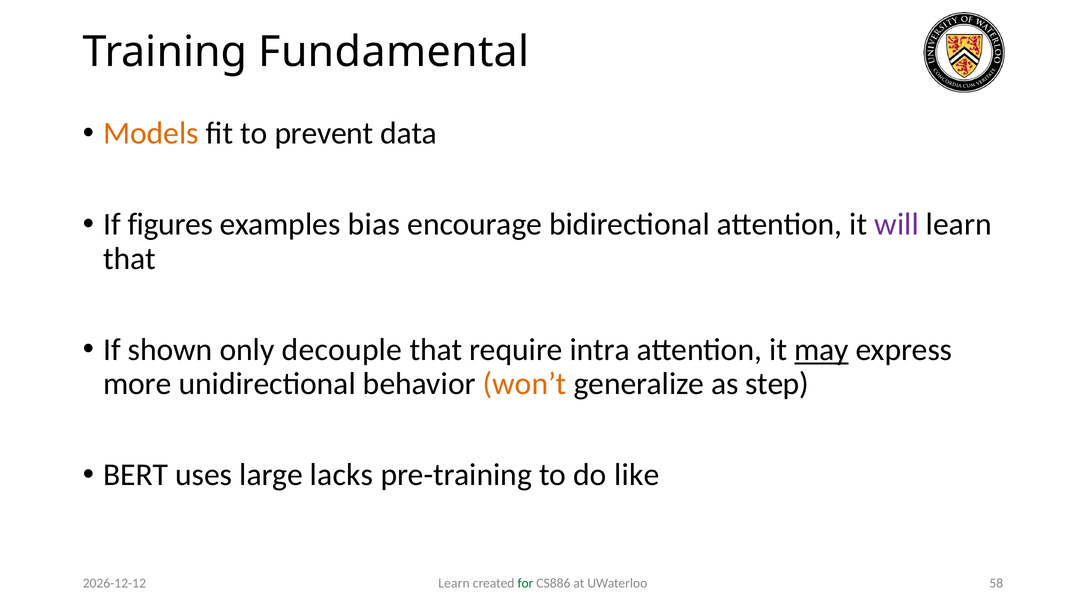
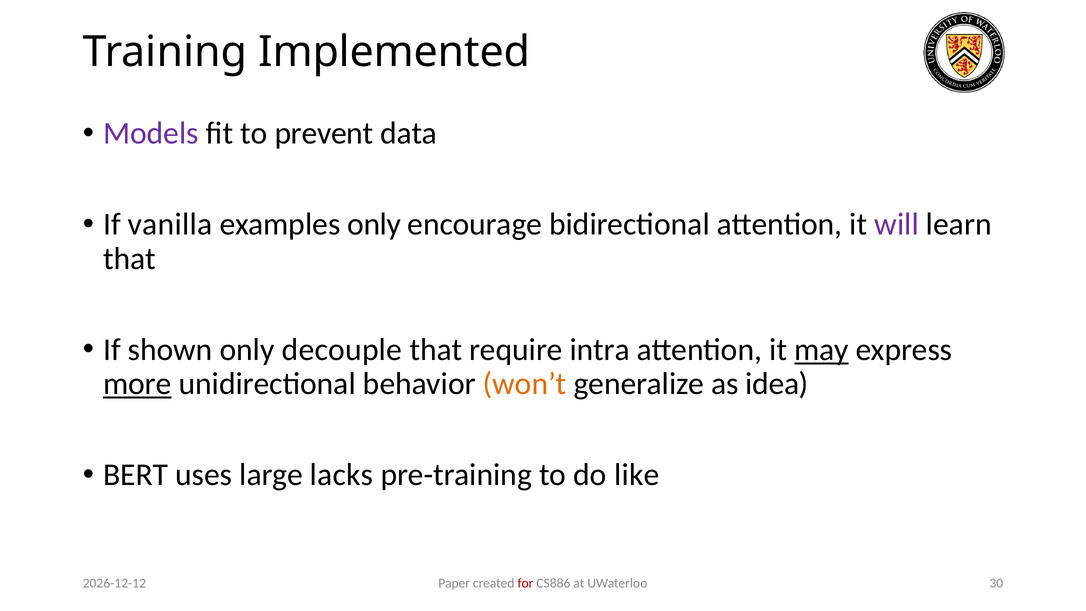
Fundamental: Fundamental -> Implemented (394, 52)
Models colour: orange -> purple (151, 133)
figures: figures -> vanilla (170, 224)
examples bias: bias -> only (374, 224)
more underline: none -> present (137, 384)
step: step -> idea (777, 384)
Learn: Learn -> Paper (454, 583)
for colour: green -> red (525, 583)
58: 58 -> 30 (996, 583)
